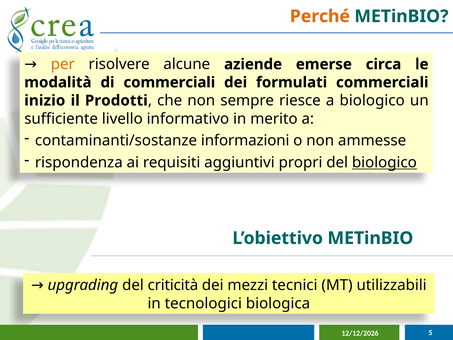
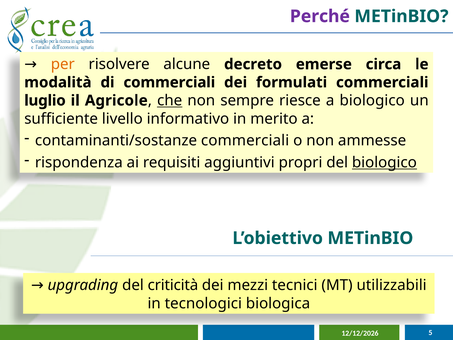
Perché colour: orange -> purple (320, 16)
aziende: aziende -> decreto (253, 64)
inizio: inizio -> luglio (45, 100)
Prodotti: Prodotti -> Agricole (116, 100)
che underline: none -> present (170, 100)
contaminanti/sostanze informazioni: informazioni -> commerciali (245, 140)
